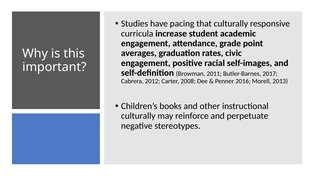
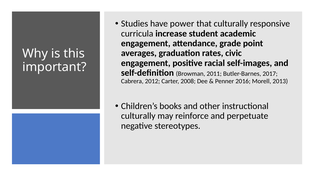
pacing: pacing -> power (182, 24)
